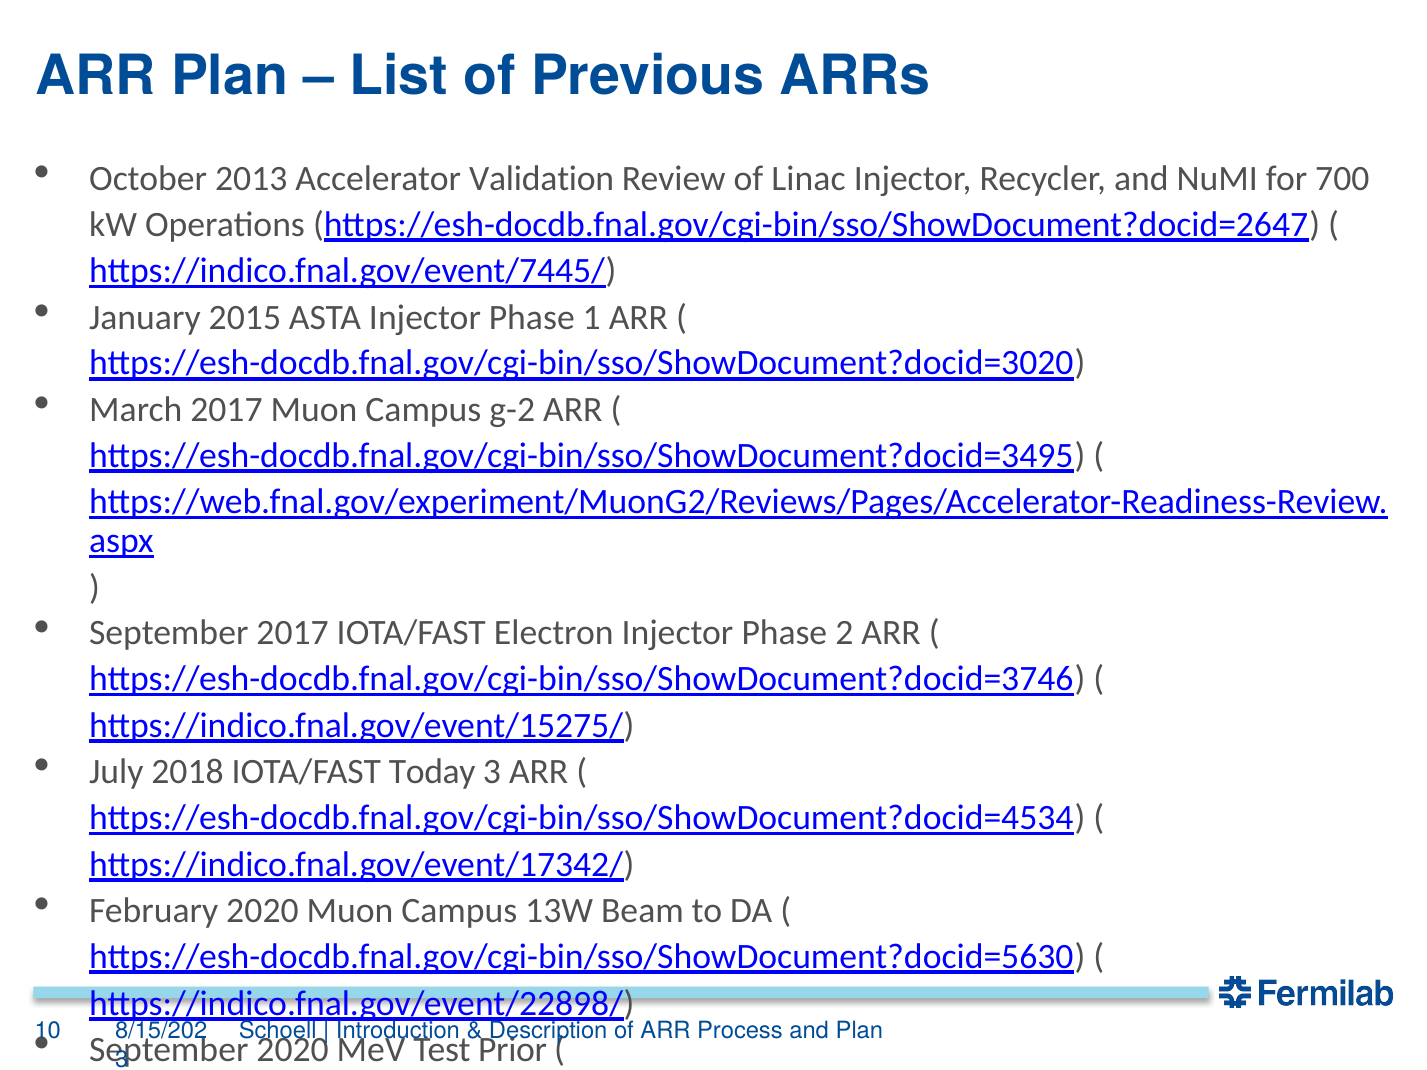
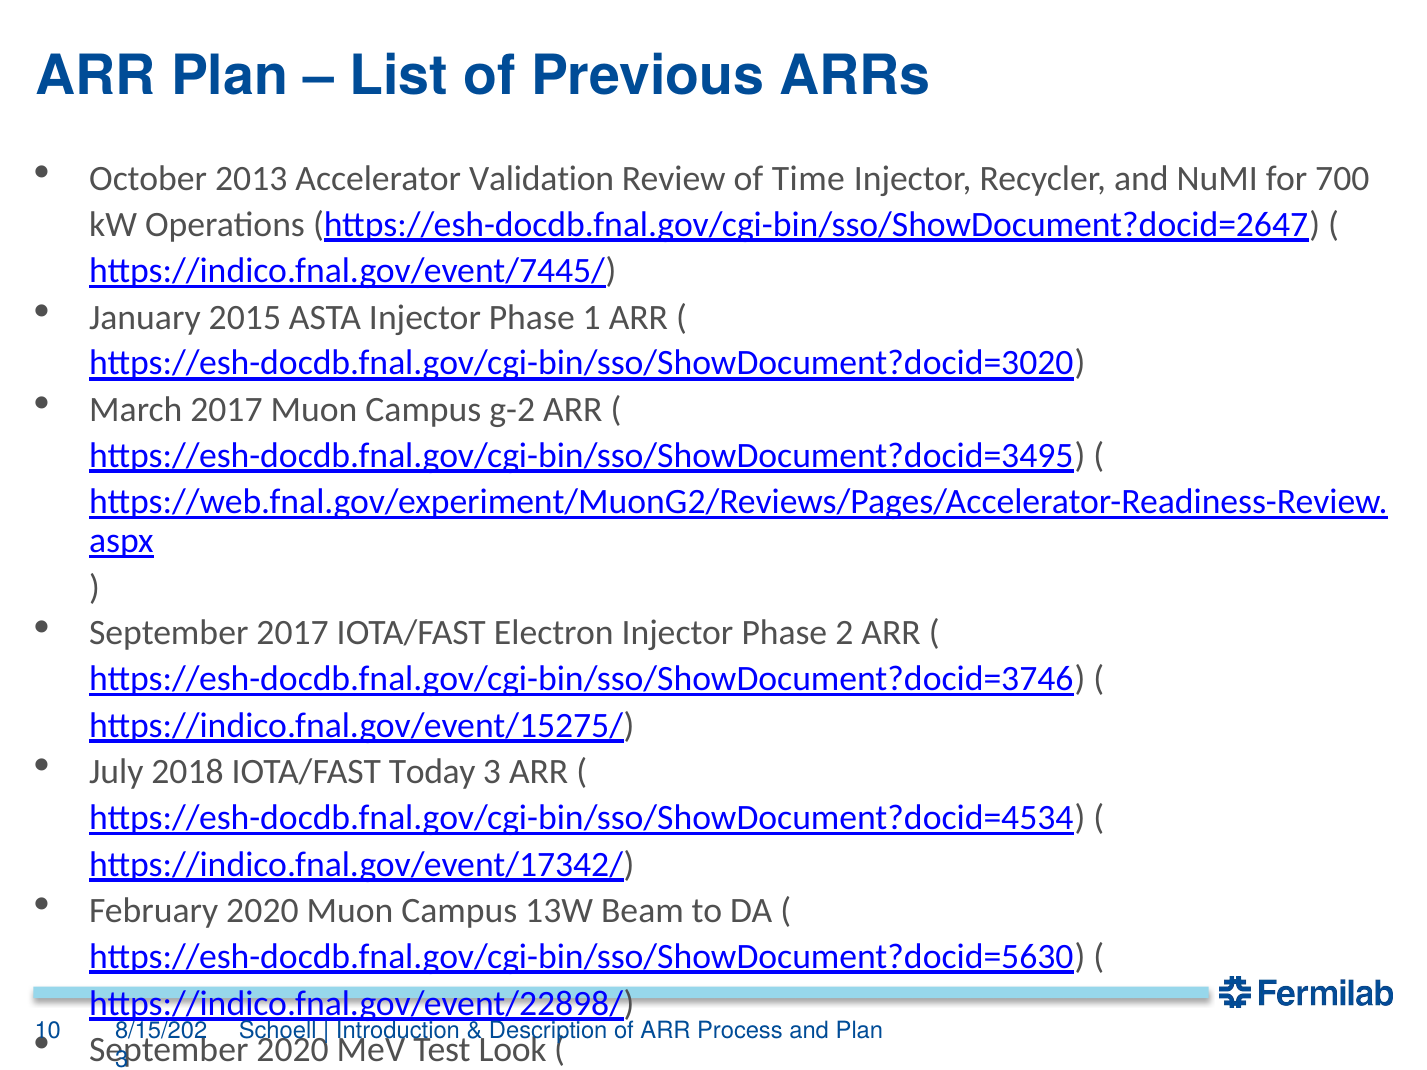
Linac: Linac -> Time (808, 179)
Prior: Prior -> Look (513, 1050)
